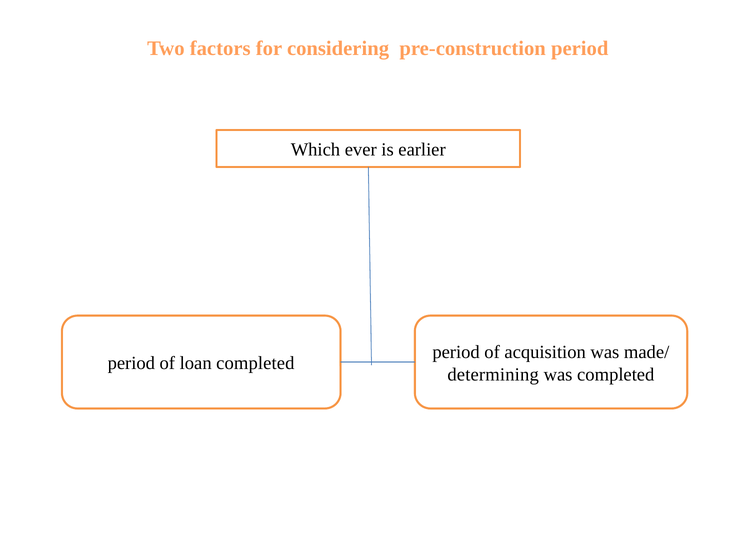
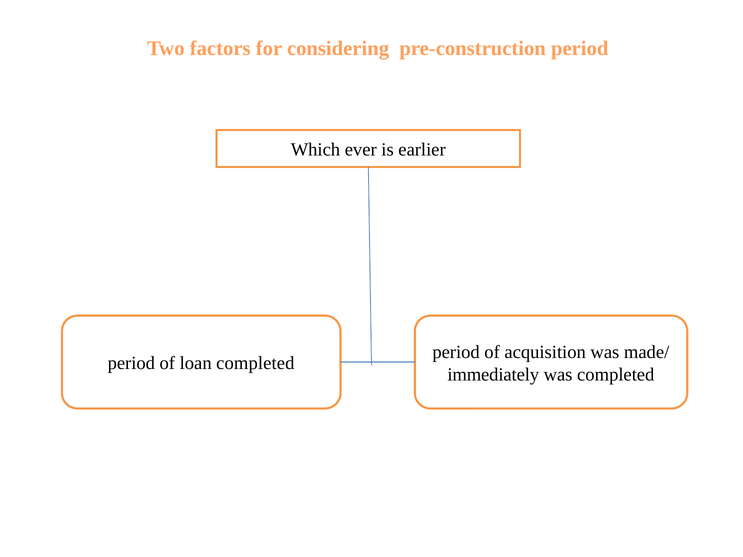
determining: determining -> immediately (493, 375)
